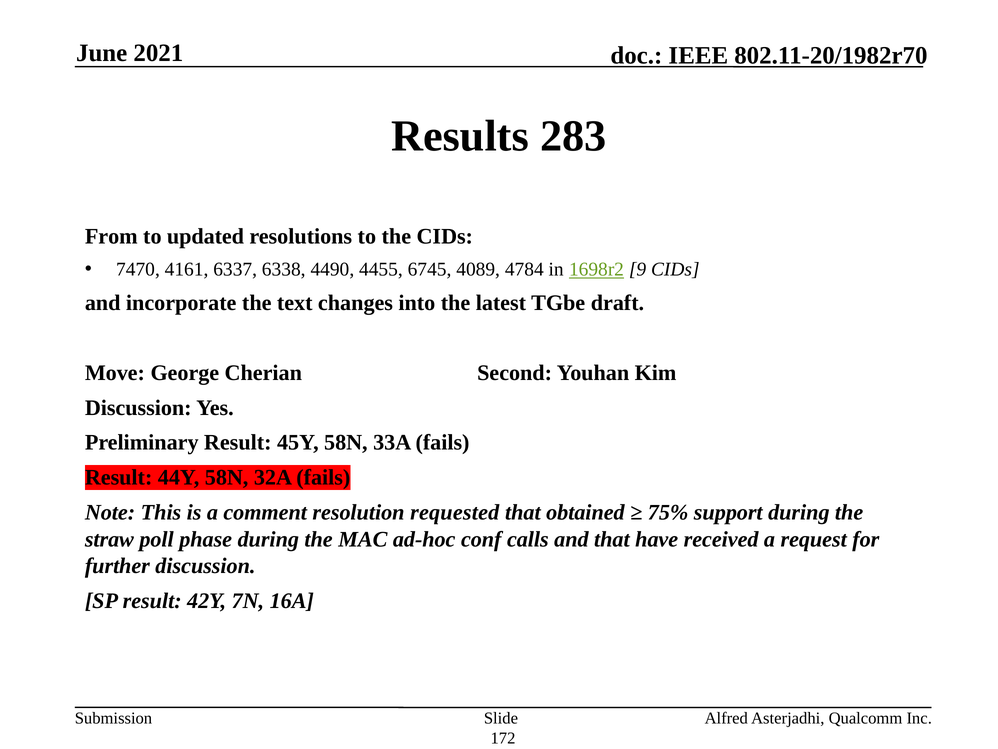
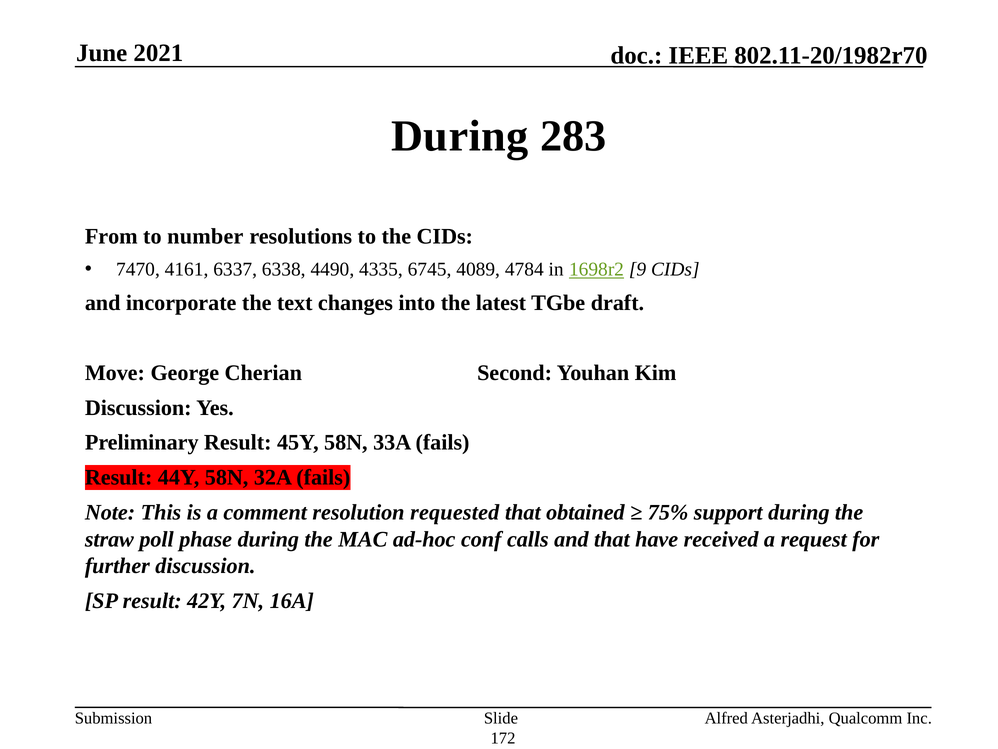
Results: Results -> During (460, 136)
updated: updated -> number (205, 236)
4455: 4455 -> 4335 (381, 269)
